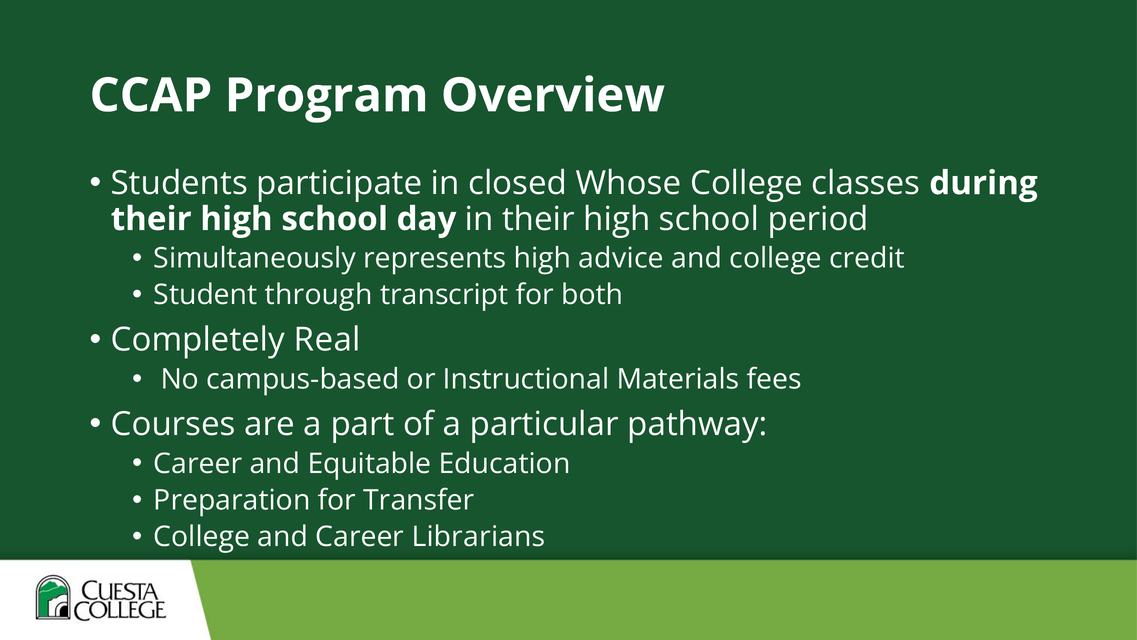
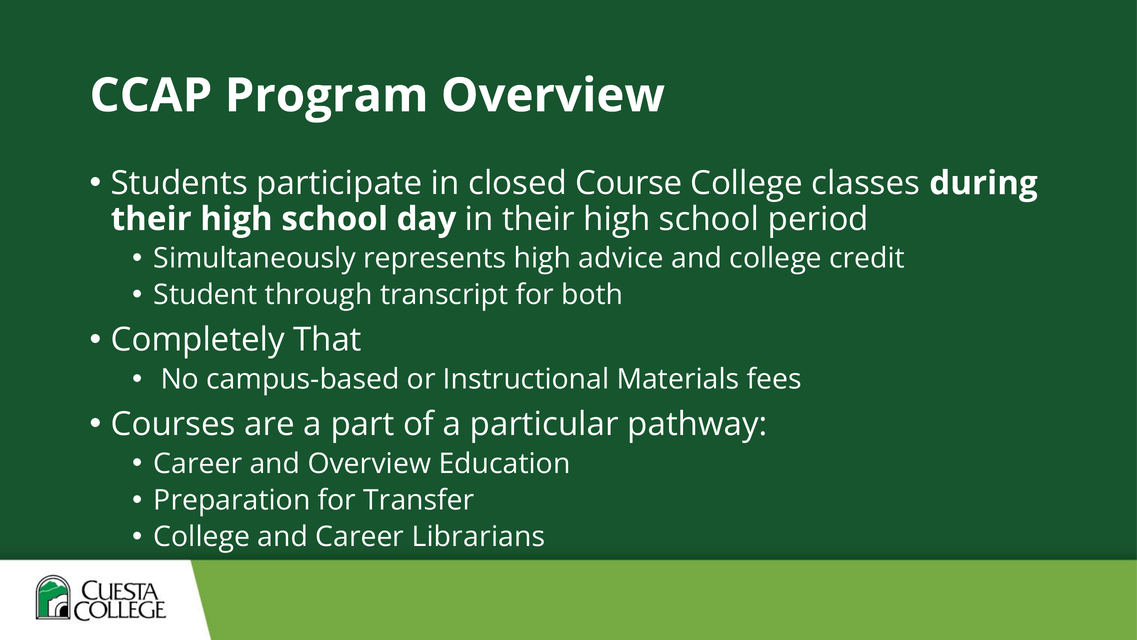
Whose: Whose -> Course (629, 183)
Real: Real -> That (328, 340)
and Equitable: Equitable -> Overview (369, 463)
